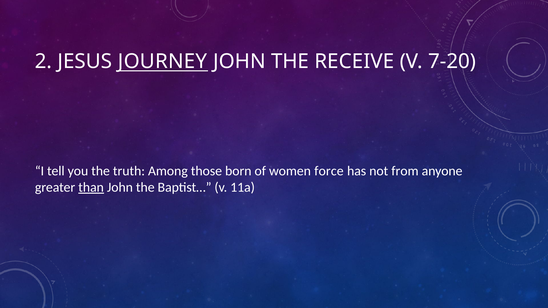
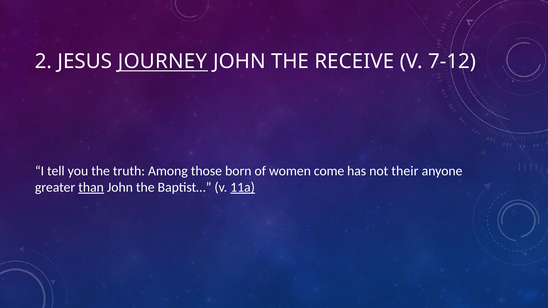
7-20: 7-20 -> 7-12 (452, 62)
force: force -> come (329, 171)
from: from -> their (405, 171)
11a underline: none -> present (243, 187)
